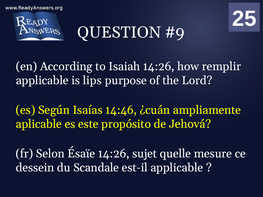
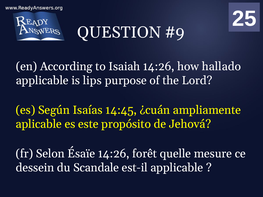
remplir: remplir -> hallado (221, 67)
14:46: 14:46 -> 14:45 (121, 110)
sujet: sujet -> forêt (145, 154)
